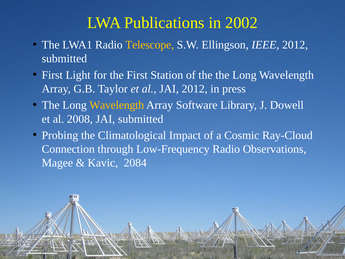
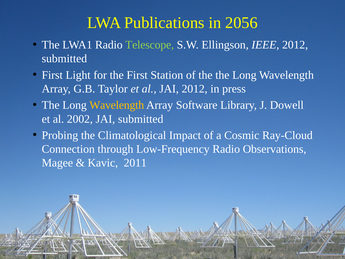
2002: 2002 -> 2056 (241, 23)
Telescope colour: yellow -> light green (150, 45)
2008: 2008 -> 2002 (80, 119)
2084: 2084 -> 2011 (135, 163)
